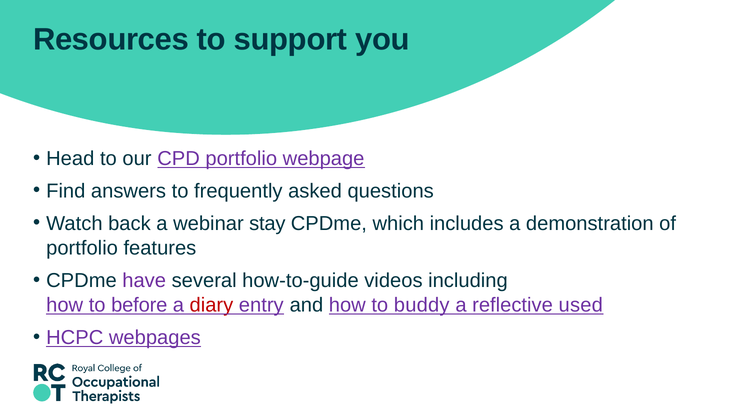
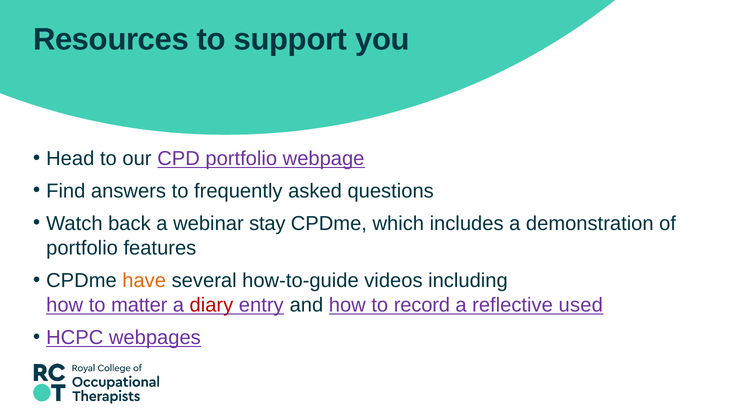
have colour: purple -> orange (144, 280)
before: before -> matter (139, 305)
buddy: buddy -> record (422, 305)
